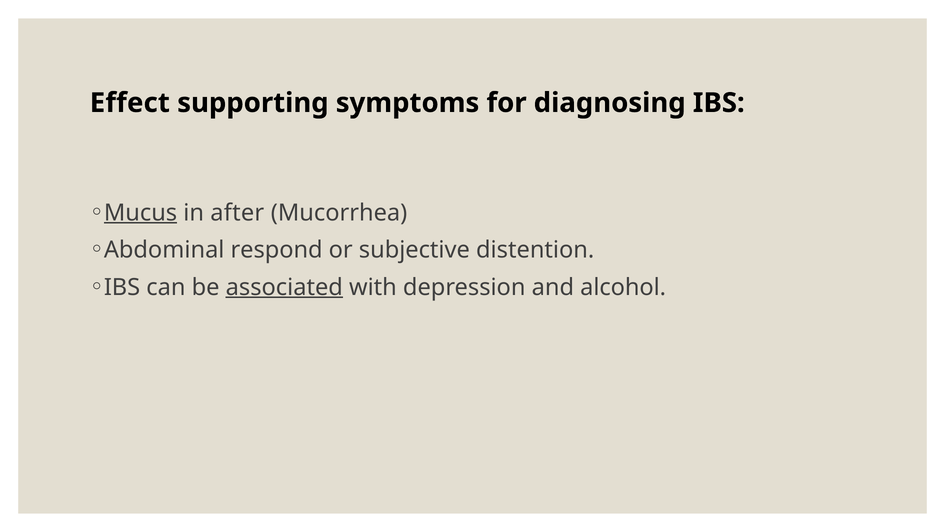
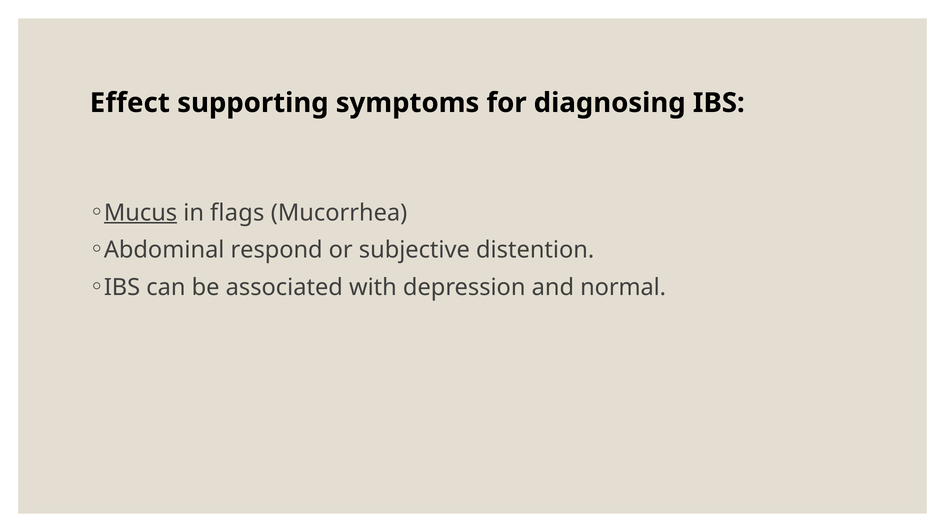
after: after -> flags (237, 213)
associated underline: present -> none (284, 287)
alcohol: alcohol -> normal (623, 287)
